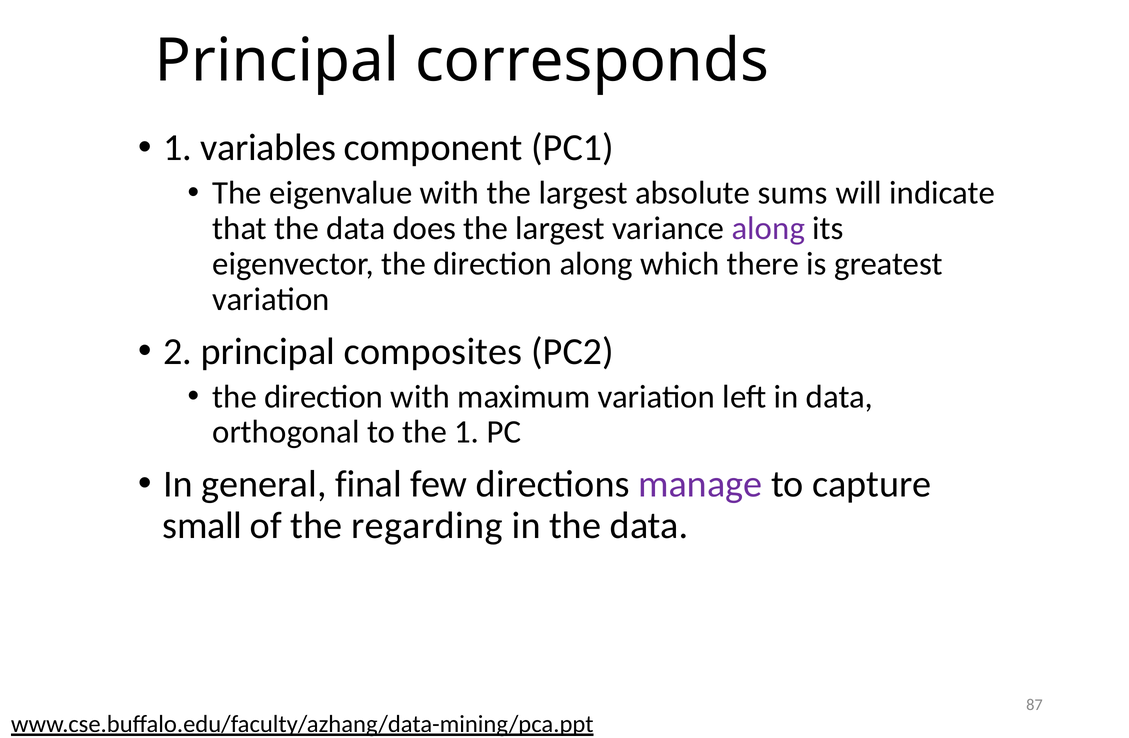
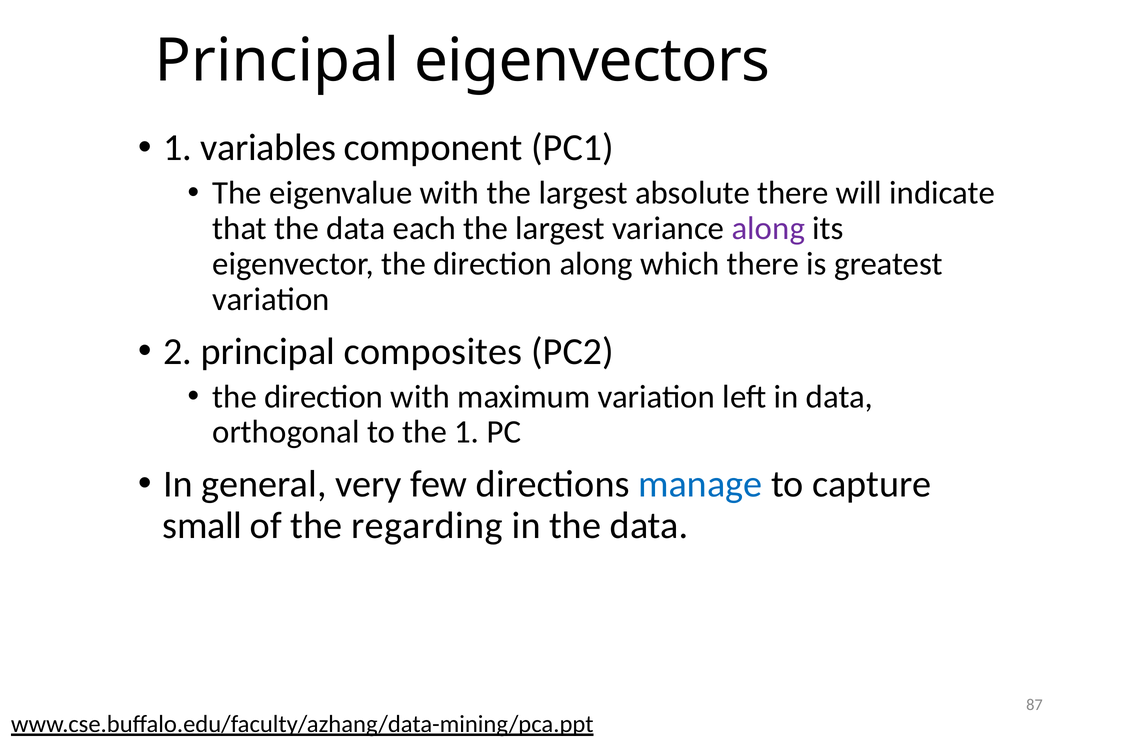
corresponds: corresponds -> eigenvectors (592, 61)
absolute sums: sums -> there (793, 193)
does: does -> each (424, 229)
final: final -> very (368, 484)
manage colour: purple -> blue (700, 484)
